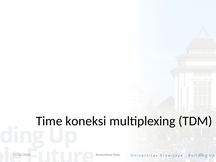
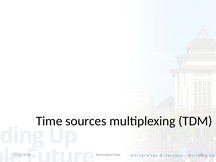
koneksi: koneksi -> sources (86, 121)
